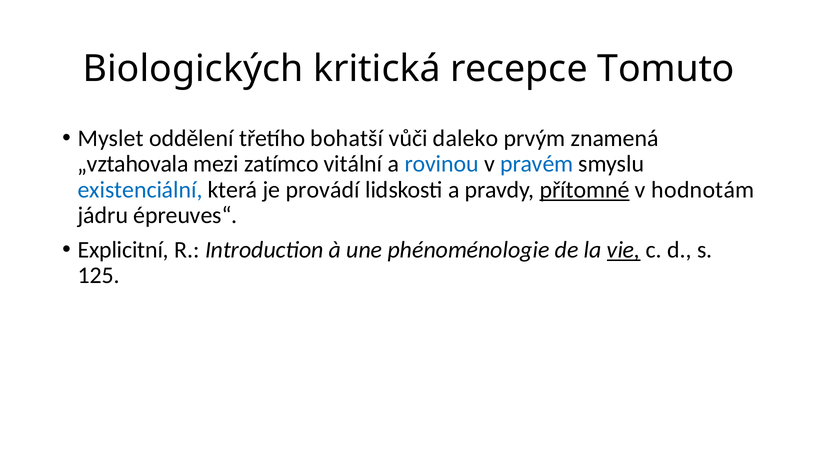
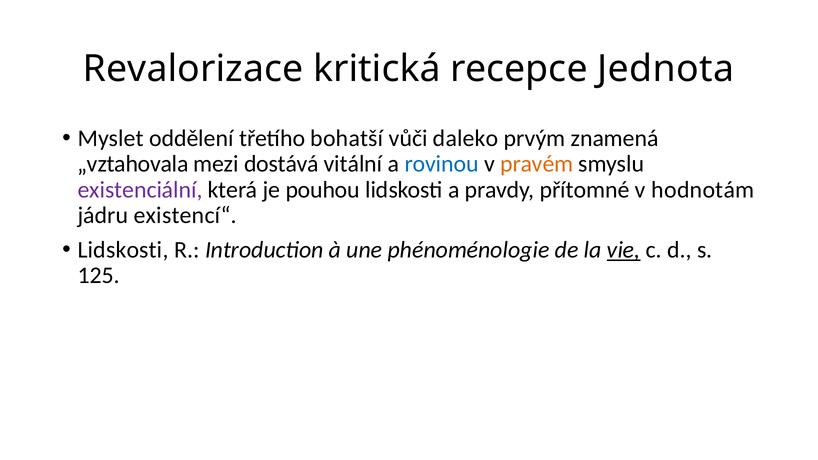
Biologických: Biologických -> Revalorizace (193, 69)
Tomuto: Tomuto -> Jednota (666, 69)
zatímco: zatímco -> dostává (281, 164)
pravém colour: blue -> orange (537, 164)
existenciální colour: blue -> purple (140, 190)
provádí: provádí -> pouhou (323, 190)
přítomné underline: present -> none (585, 190)
épreuves“: épreuves“ -> existencí“ (185, 216)
Explicitní: Explicitní -> Lidskosti (123, 250)
